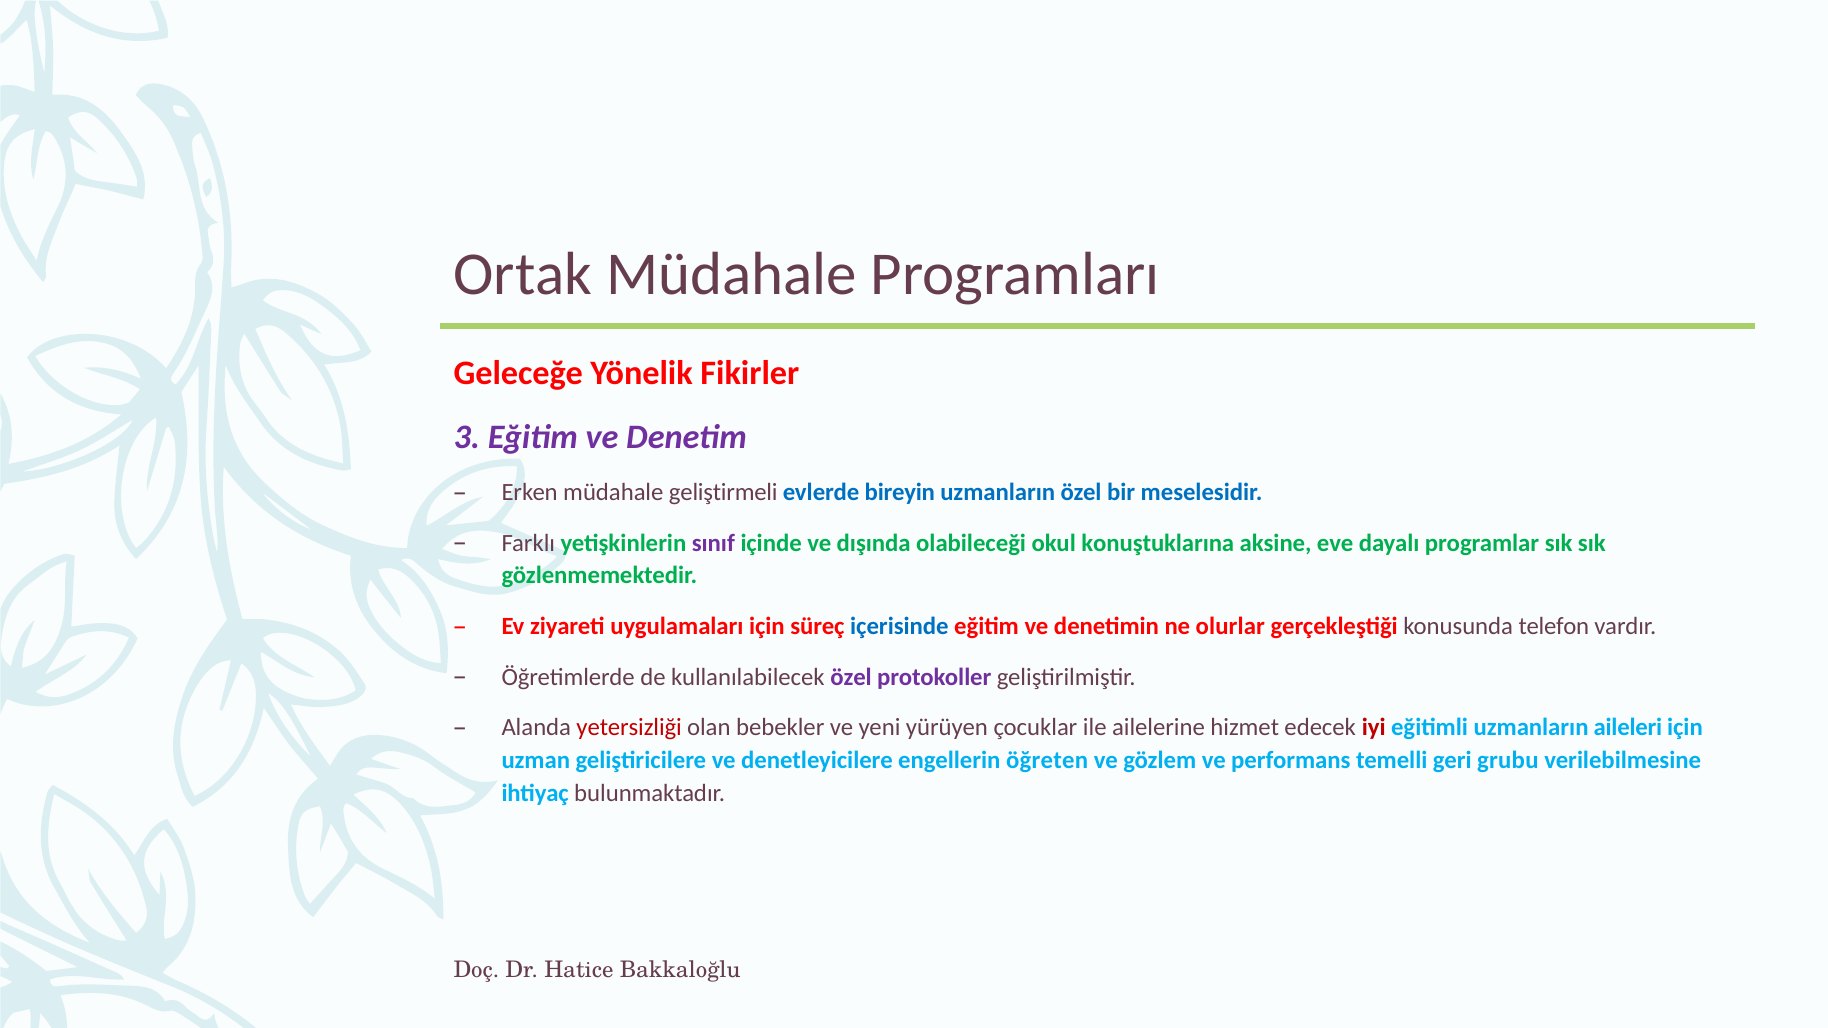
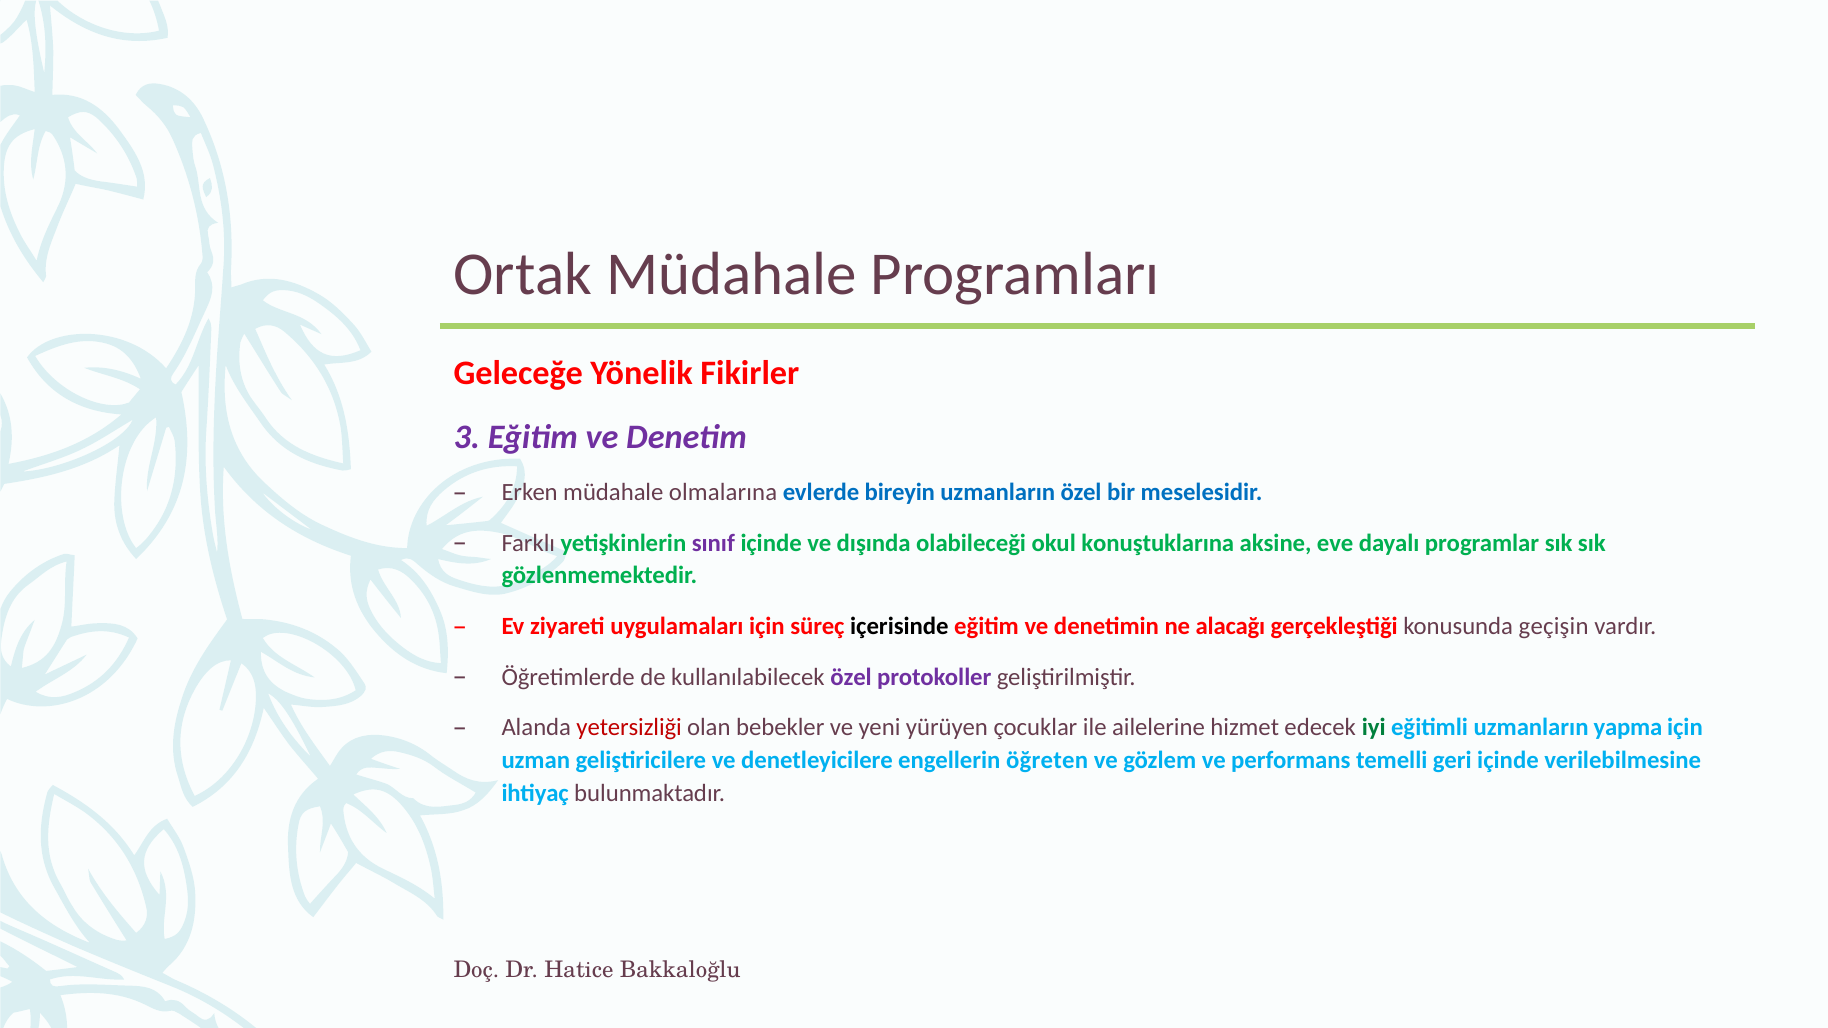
geliştirmeli: geliştirmeli -> olmalarına (723, 493)
içerisinde colour: blue -> black (899, 626)
olurlar: olurlar -> alacağı (1230, 626)
telefon: telefon -> geçişin (1554, 626)
iyi colour: red -> green (1374, 728)
aileleri: aileleri -> yapma (1628, 728)
geri grubu: grubu -> içinde (1508, 760)
